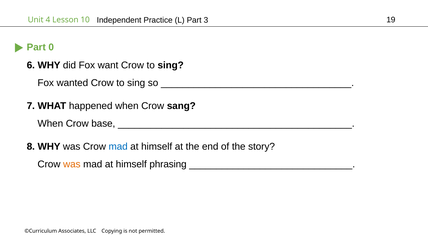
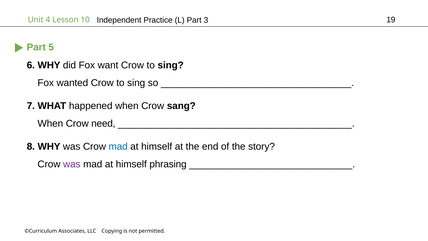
0: 0 -> 5 (51, 47)
base: base -> need (103, 124)
was colour: orange -> purple (72, 164)
